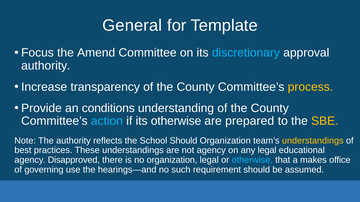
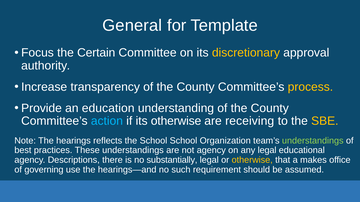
Amend: Amend -> Certain (96, 53)
discretionary colour: light blue -> yellow (246, 53)
conditions: conditions -> education (108, 108)
prepared: prepared -> receiving (250, 121)
The authority: authority -> hearings (73, 141)
School Should: Should -> School (183, 141)
understandings colour: yellow -> light green (313, 141)
Disapproved: Disapproved -> Descriptions (74, 160)
no organization: organization -> substantially (172, 160)
otherwise colour: light blue -> yellow (252, 160)
